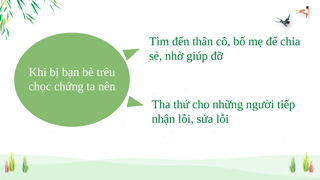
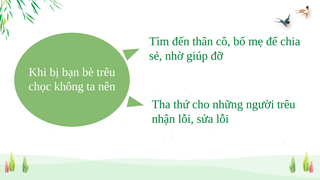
chứng: chứng -> không (69, 86)
người tiếp: tiếp -> trêu (286, 104)
